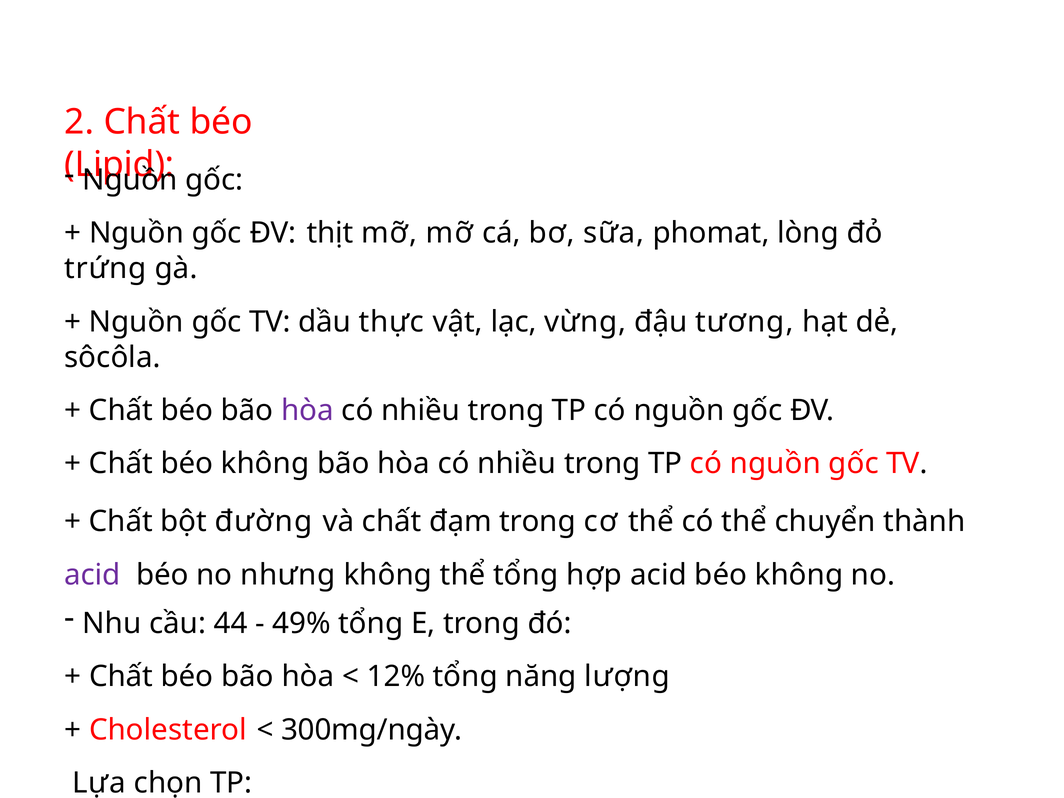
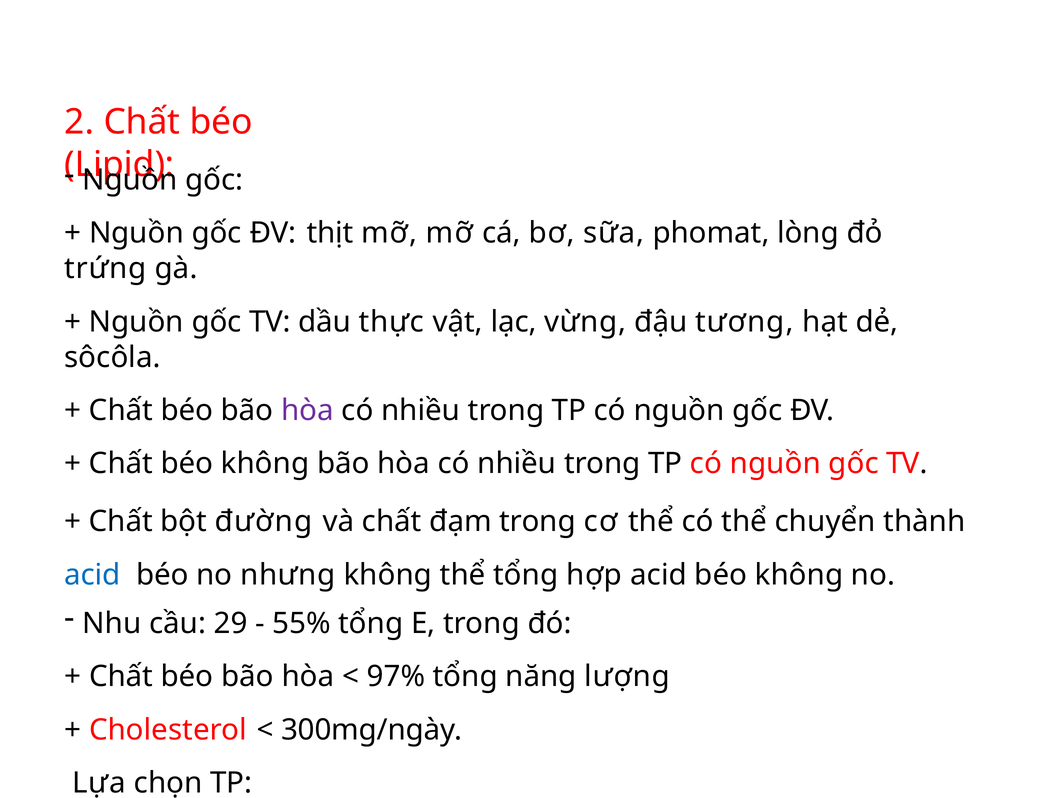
acid colour: purple -> blue (93, 575)
44: 44 -> 29 (231, 623)
49%: 49% -> 55% (301, 623)
12%: 12% -> 97% (396, 677)
